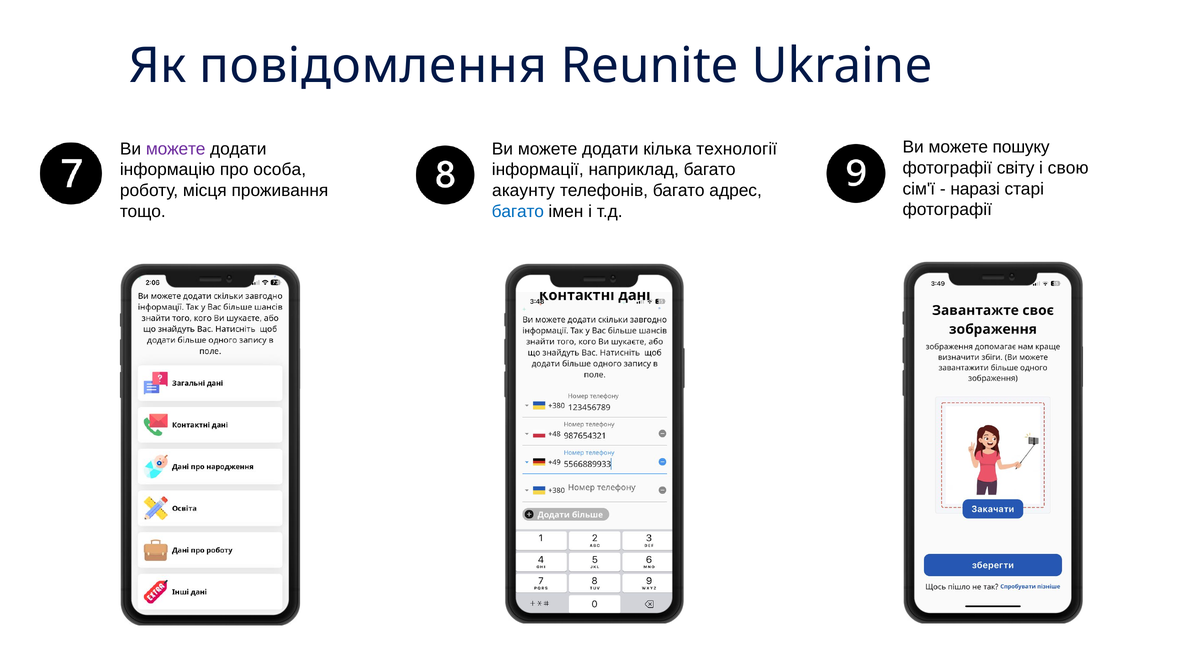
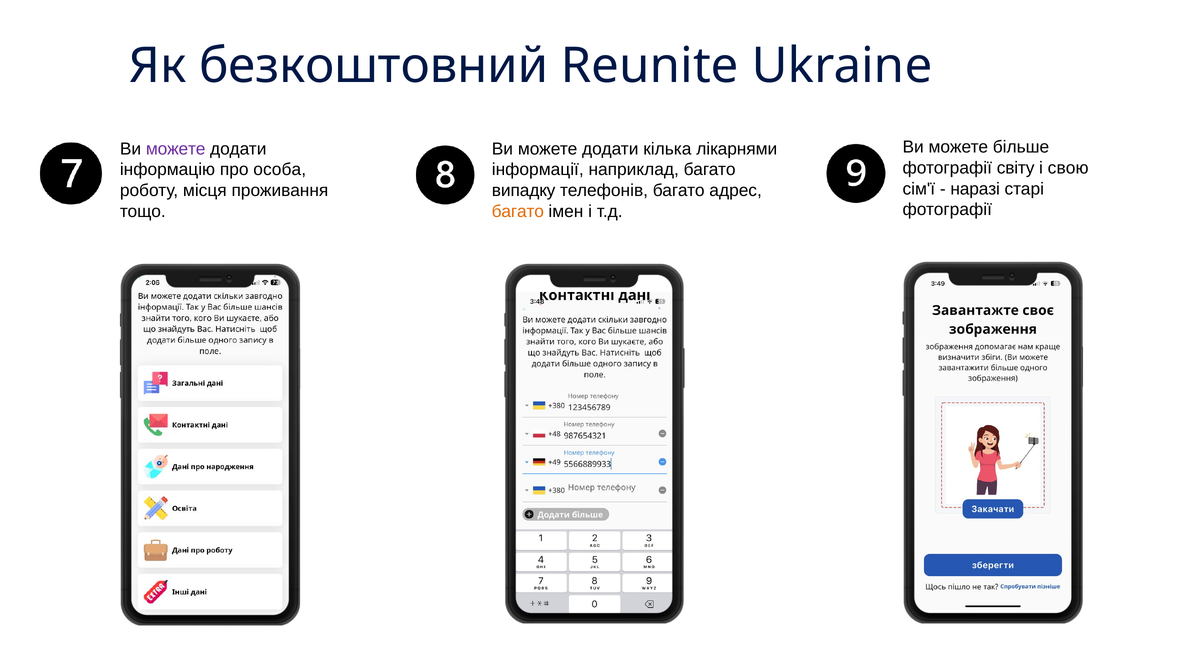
повідомлення: повідомлення -> безкоштовний (374, 66)
пошуку: пошуку -> більше (1021, 147)
технології: технології -> лікарнями (737, 149)
акаунту: акаунту -> випадку (524, 190)
багато colour: blue -> orange (518, 211)
